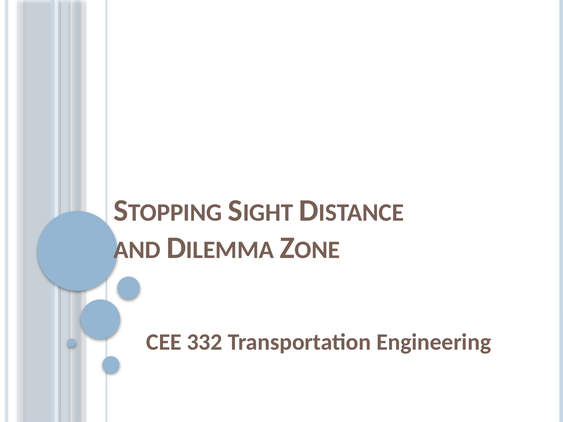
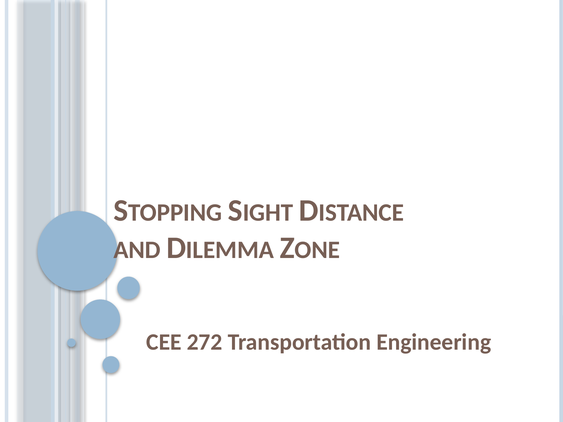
332: 332 -> 272 (205, 342)
